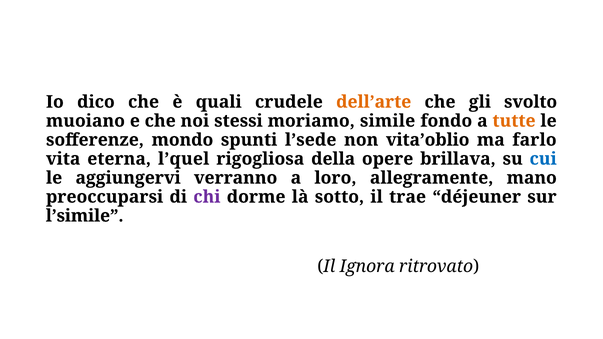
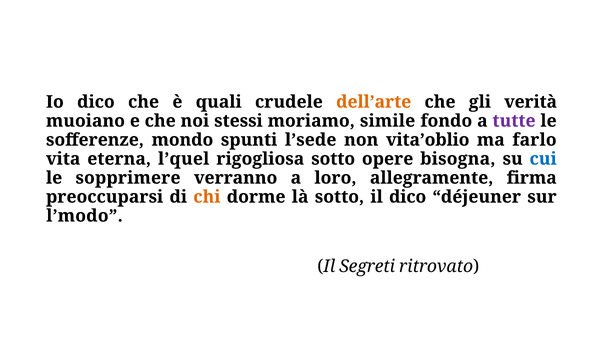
svolto: svolto -> verità (531, 102)
tutte colour: orange -> purple (514, 121)
rigogliosa della: della -> sotto (333, 159)
brillava: brillava -> bisogna (458, 159)
aggiungervi: aggiungervi -> sopprimere (128, 178)
mano: mano -> firma (532, 178)
chi colour: purple -> orange (207, 197)
il trae: trae -> dico (408, 197)
l’simile: l’simile -> l’modo (84, 216)
Ignora: Ignora -> Segreti (367, 267)
